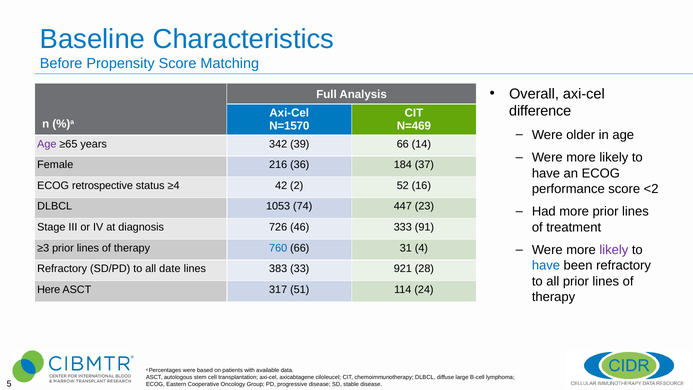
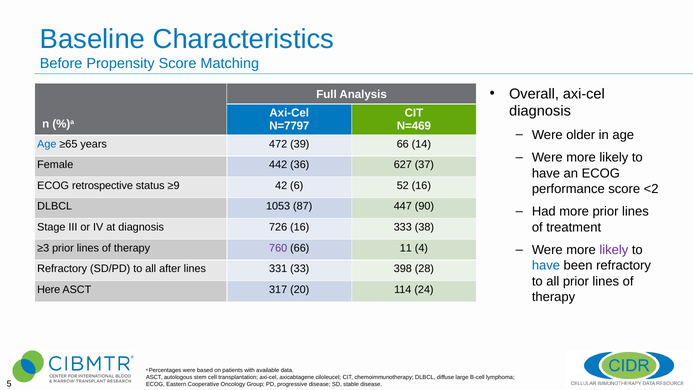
difference: difference -> diagnosis (540, 111)
N=1570: N=1570 -> N=7797 (289, 126)
Age colour: purple -> blue (47, 144)
342: 342 -> 472 (278, 144)
216: 216 -> 442 (278, 165)
184: 184 -> 627 (403, 165)
≥4: ≥4 -> ≥9 (174, 186)
2: 2 -> 6 (297, 186)
74: 74 -> 87 (303, 206)
23: 23 -> 90 (424, 206)
726 46: 46 -> 16 (300, 227)
91: 91 -> 38 (424, 227)
760 colour: blue -> purple (278, 248)
31: 31 -> 11 (406, 248)
date: date -> after (170, 269)
383: 383 -> 331 (278, 269)
921: 921 -> 398 (403, 269)
51: 51 -> 20 (300, 289)
